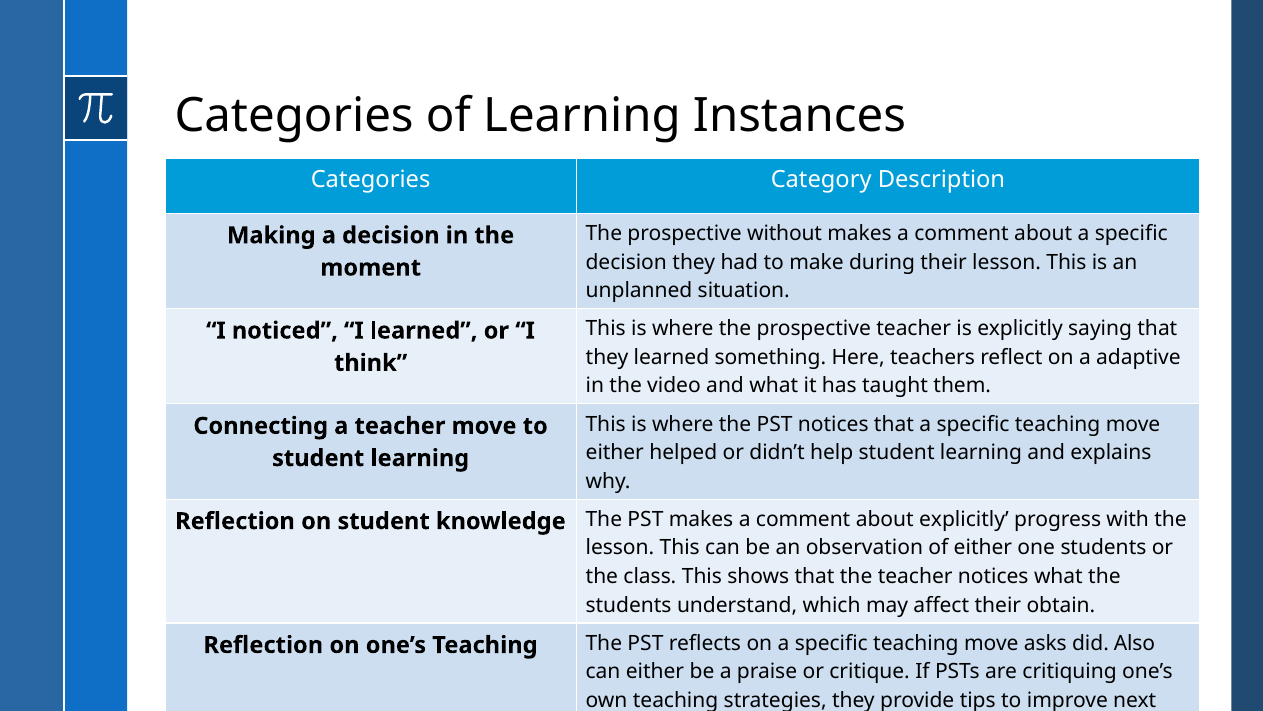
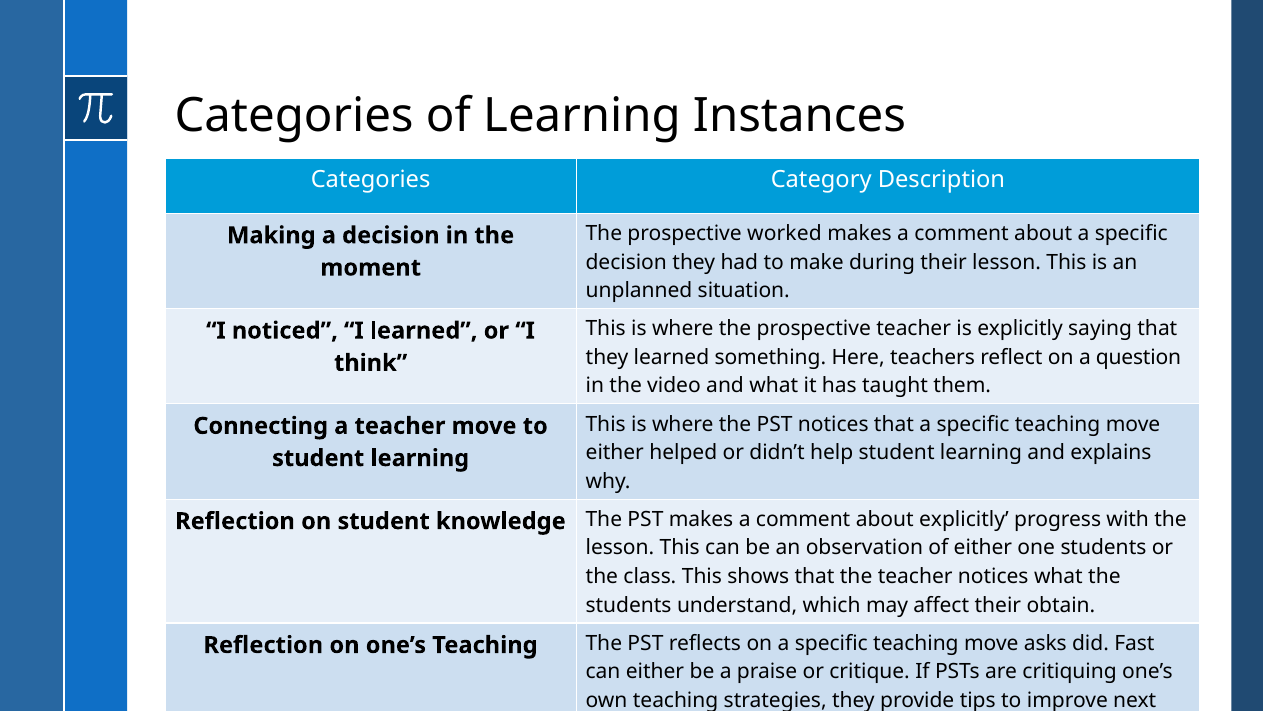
without: without -> worked (784, 233)
adaptive: adaptive -> question (1139, 357)
Also: Also -> Fast (1134, 643)
